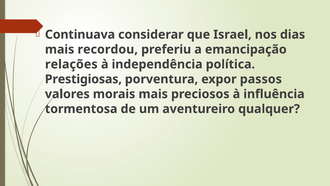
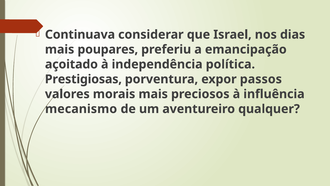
recordou: recordou -> poupares (108, 49)
relações: relações -> açoitado (71, 64)
tormentosa: tormentosa -> mecanismo (81, 109)
